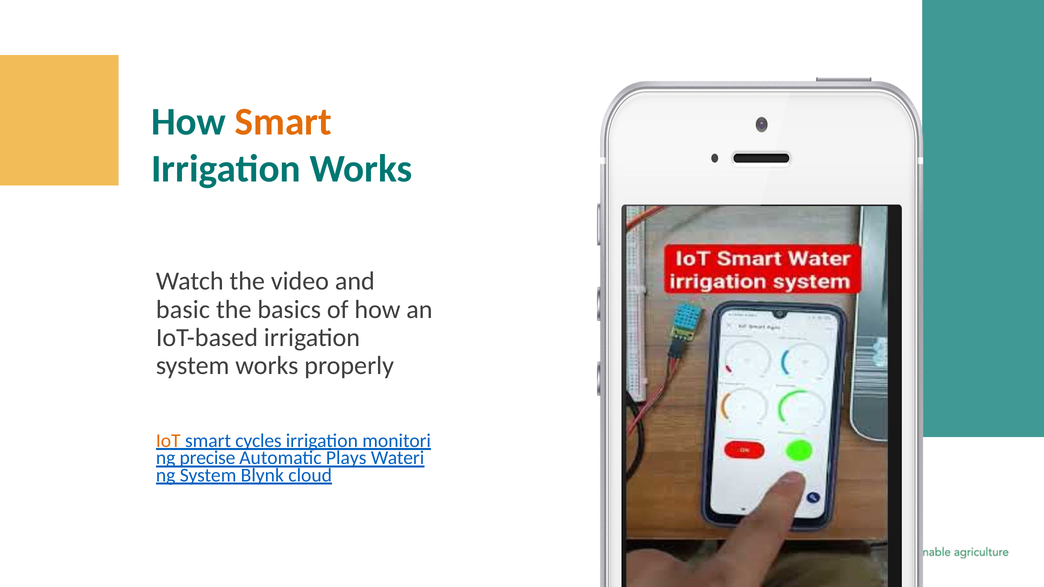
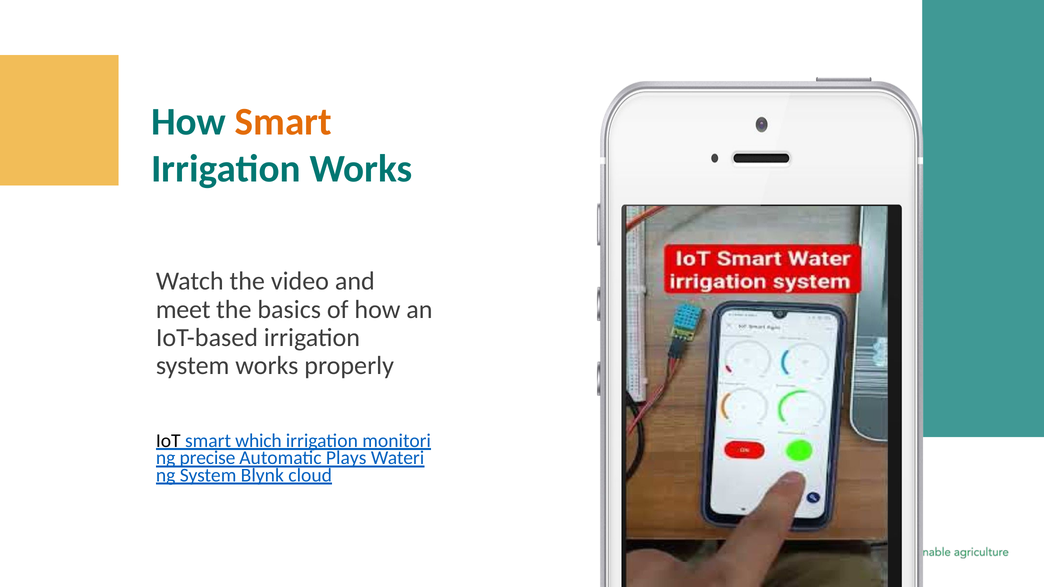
basic: basic -> meet (183, 310)
IoT colour: orange -> black (168, 441)
cycles: cycles -> which (258, 441)
